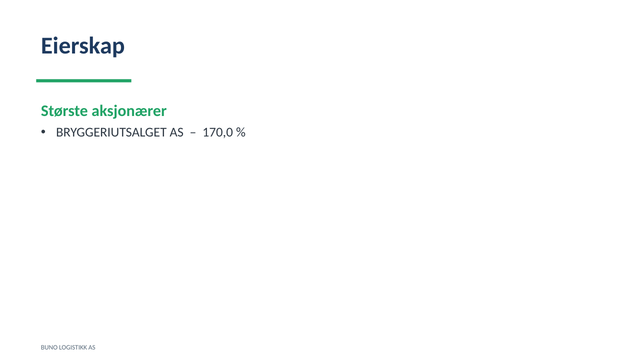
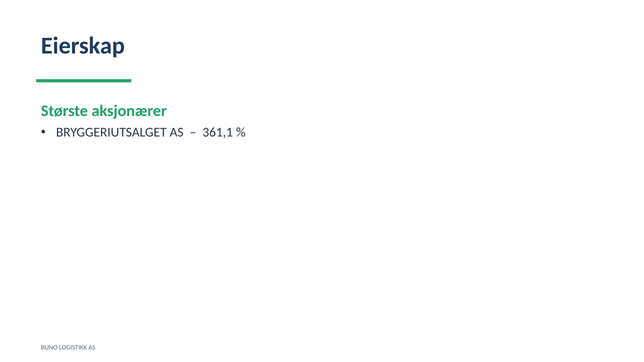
170,0: 170,0 -> 361,1 (218, 132)
